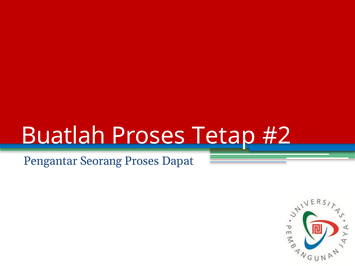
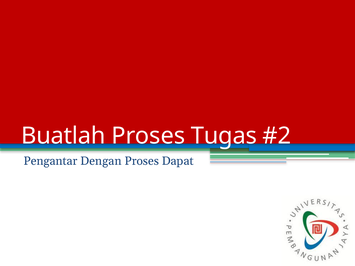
Tetap: Tetap -> Tugas (224, 136)
Seorang: Seorang -> Dengan (101, 161)
